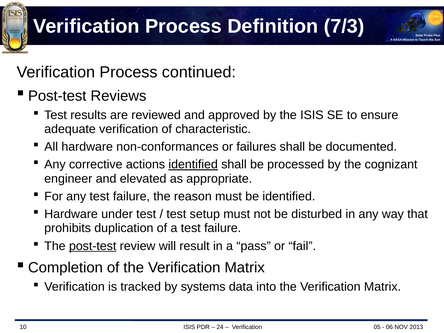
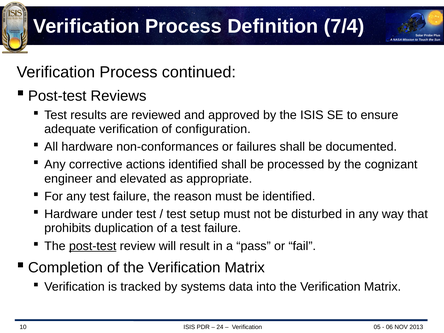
7/3: 7/3 -> 7/4 (344, 26)
characteristic: characteristic -> configuration (213, 129)
identified underline: present -> none (193, 165)
